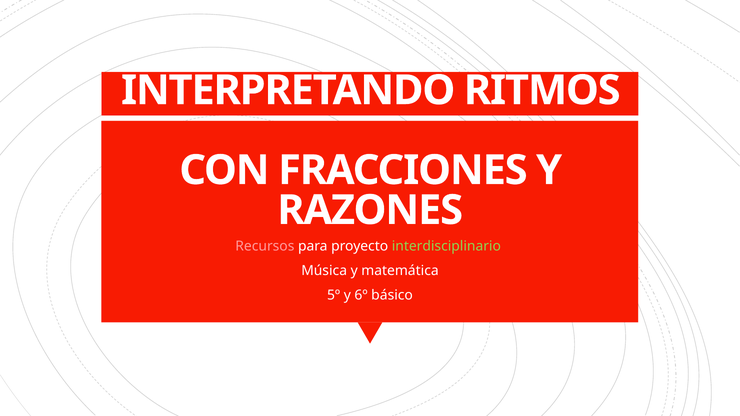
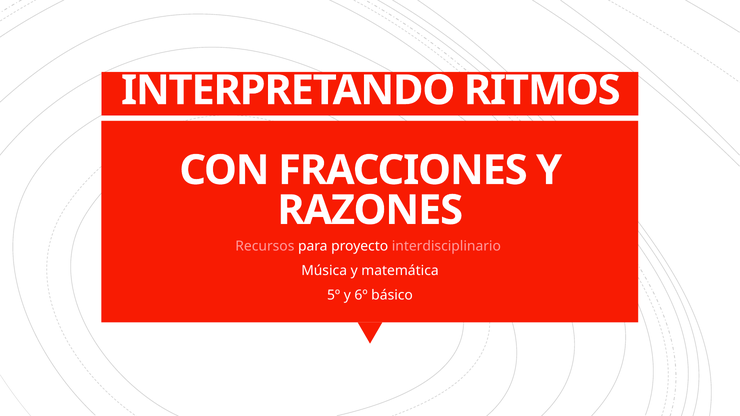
interdisciplinario colour: light green -> pink (446, 246)
